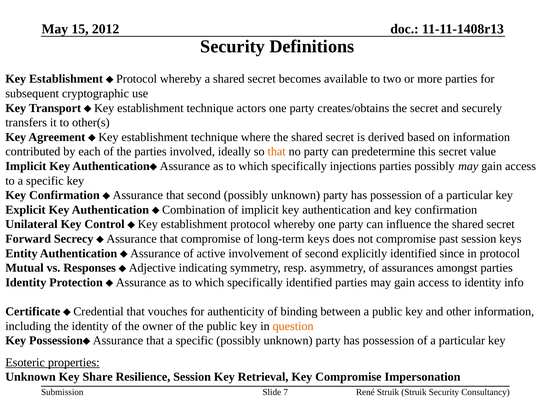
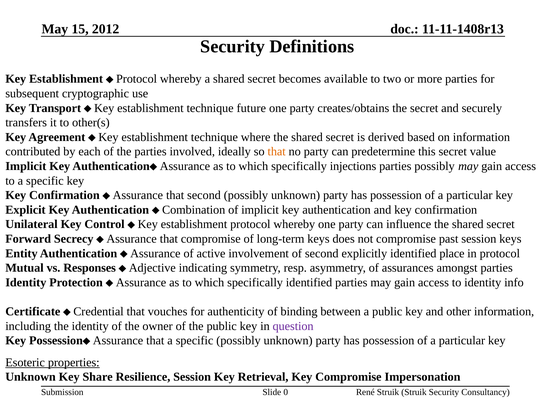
actors: actors -> future (251, 108)
since: since -> place (452, 254)
question colour: orange -> purple (293, 326)
7: 7 -> 0 (286, 393)
